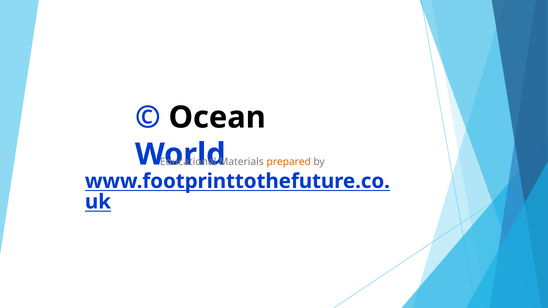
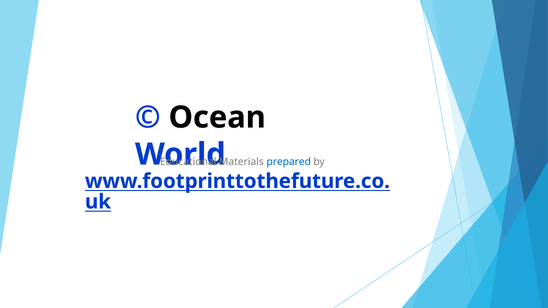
prepared colour: orange -> blue (289, 162)
